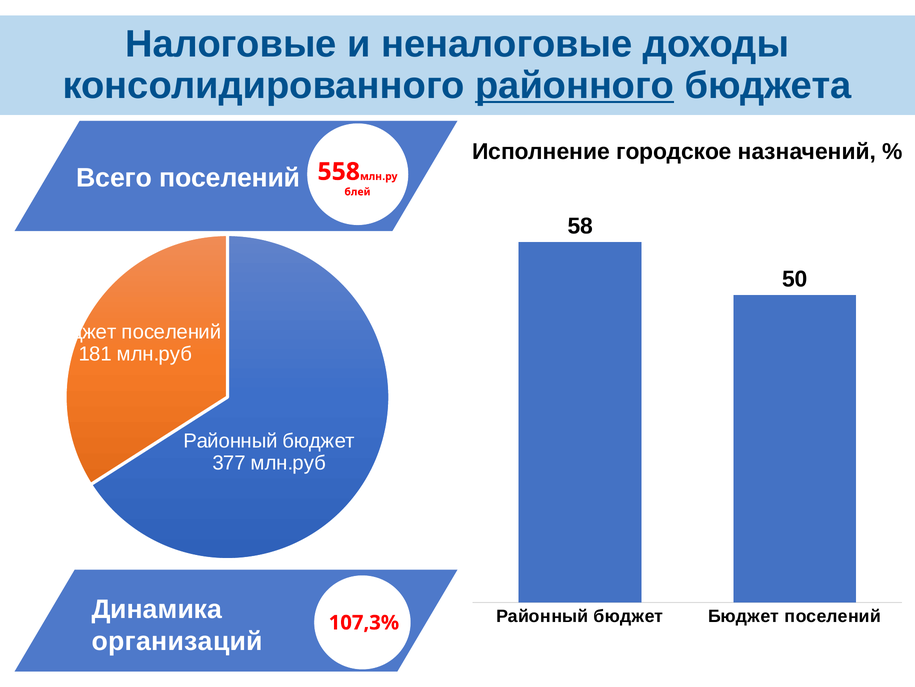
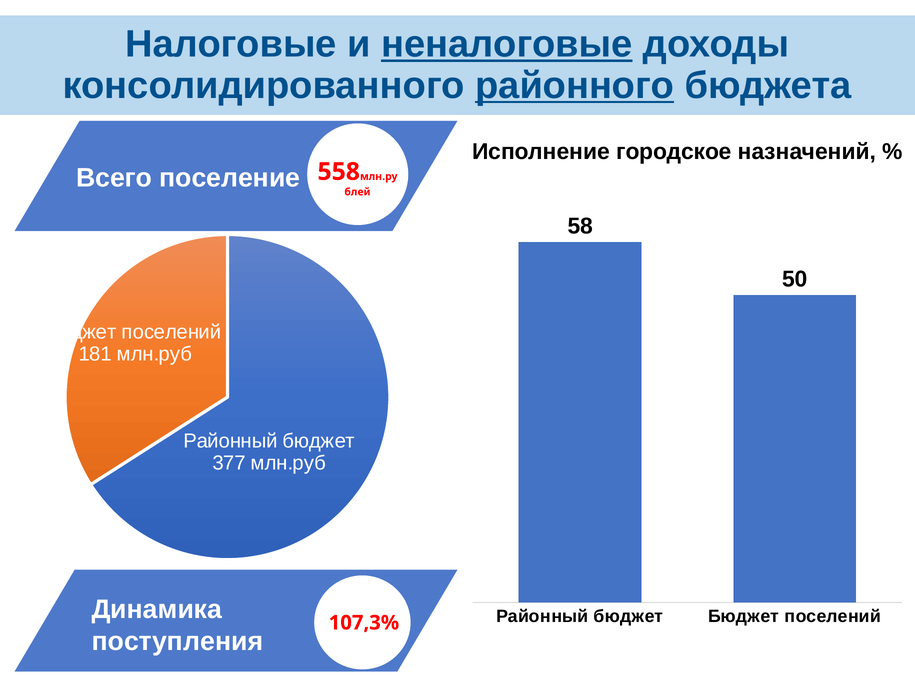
неналоговые underline: none -> present (507, 44)
Всего поселений: поселений -> поселение (230, 178)
организаций: организаций -> поступления (177, 641)
